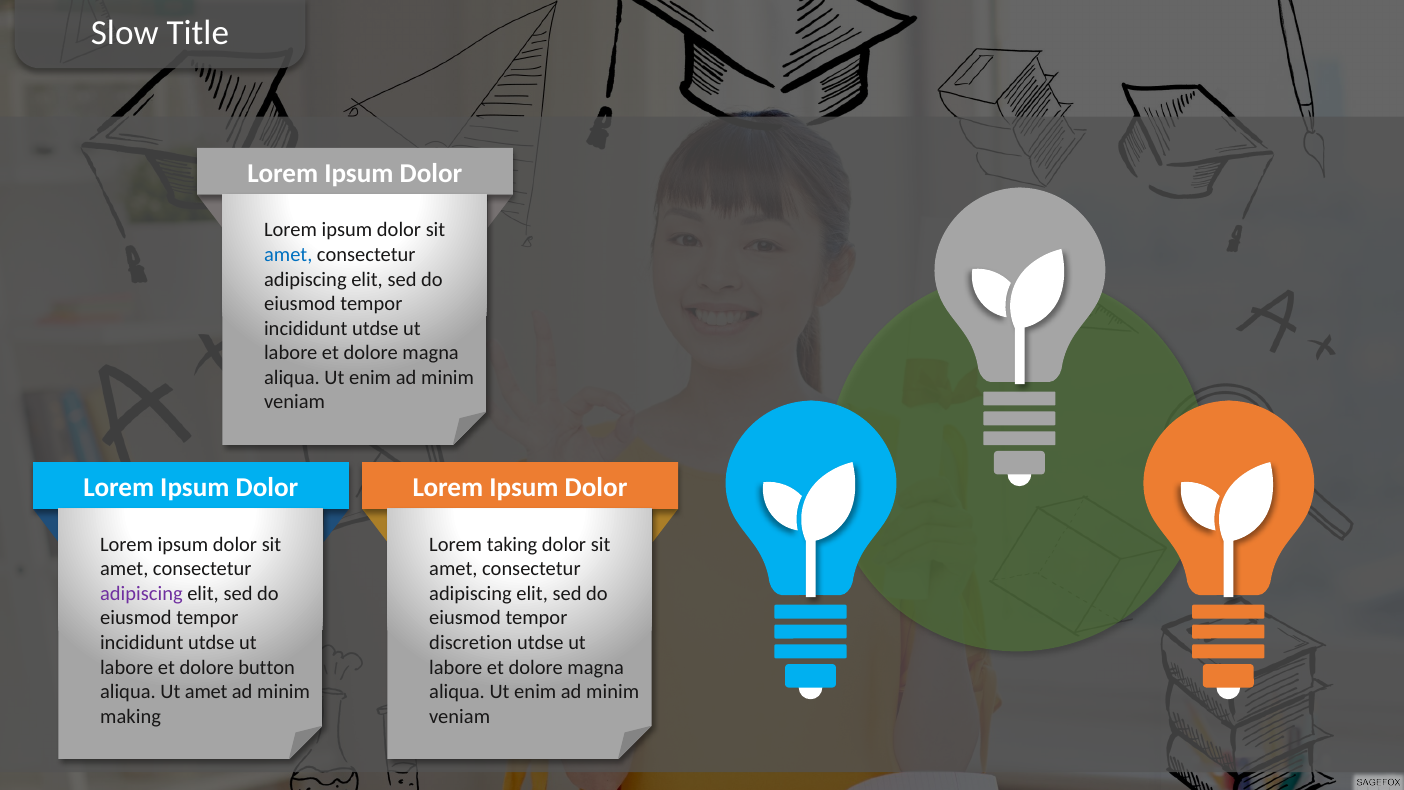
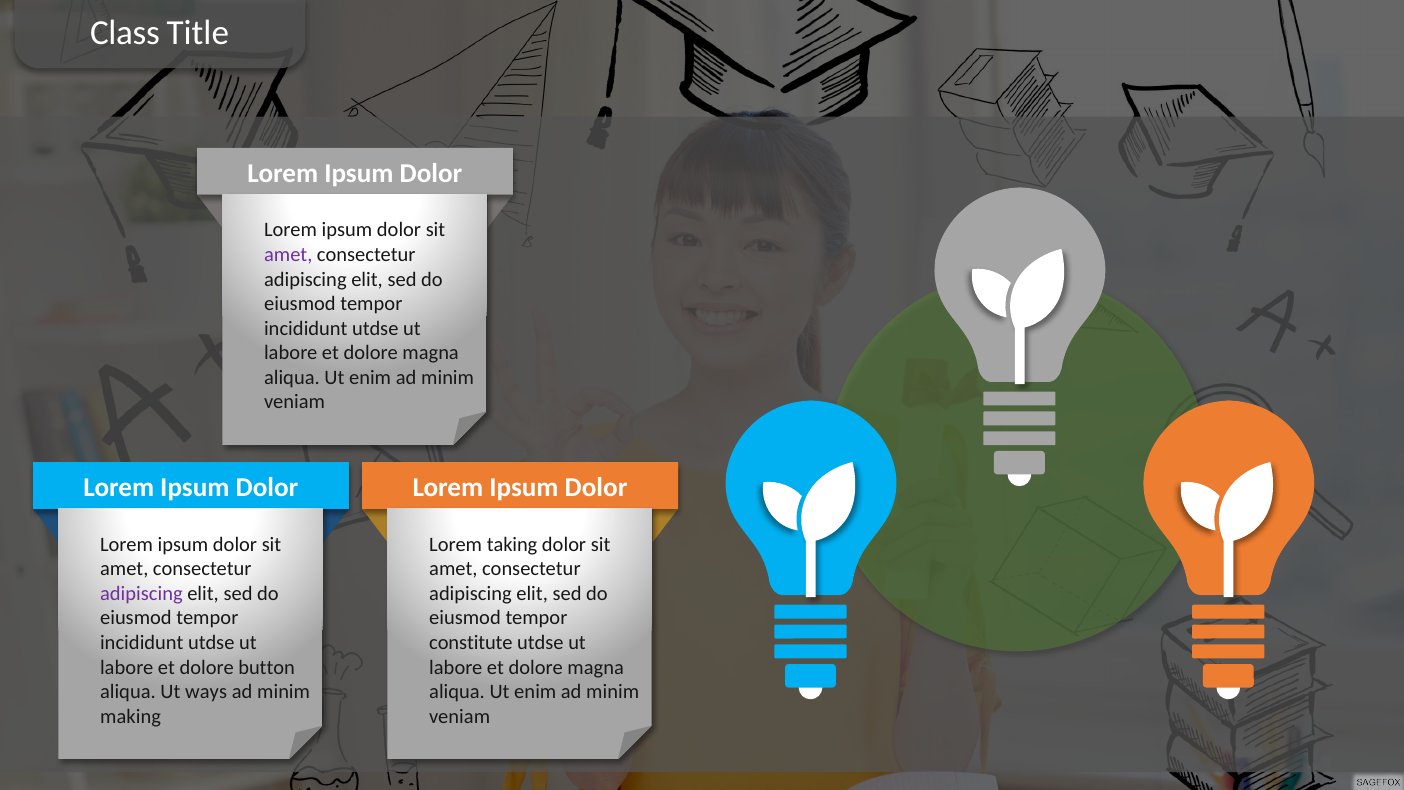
Slow: Slow -> Class (125, 33)
amet colour: blue -> purple (288, 255)
discretion: discretion -> constitute (471, 643)
Ut amet: amet -> ways (206, 692)
